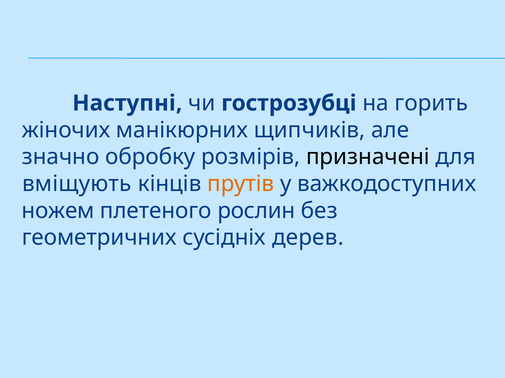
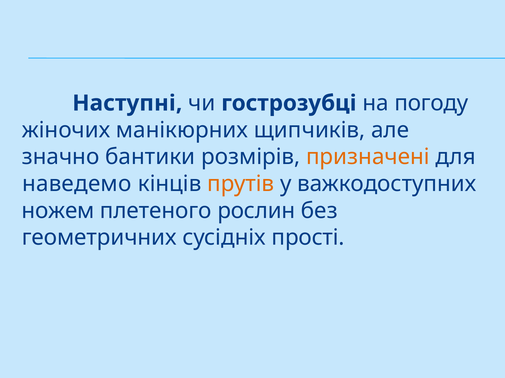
горить: горить -> погоду (431, 103)
обробку: обробку -> бантики (150, 157)
призначені colour: black -> orange (368, 157)
вміщують: вміщують -> наведемо (77, 184)
дерев: дерев -> прості (308, 238)
